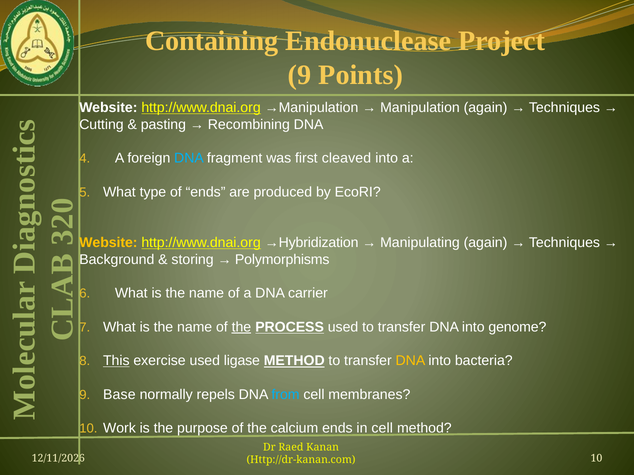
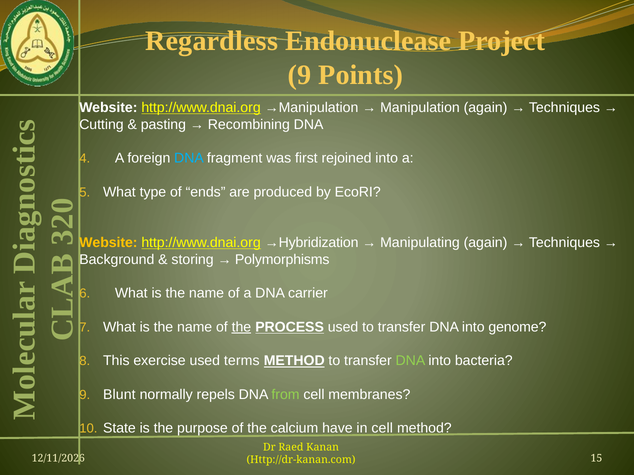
Containing: Containing -> Regardless (212, 41)
cleaved: cleaved -> rejoined (347, 158)
This underline: present -> none (116, 361)
ligase: ligase -> terms (242, 361)
DNA colour: yellow -> light green (410, 361)
Base: Base -> Blunt (119, 395)
from colour: light blue -> light green (286, 395)
Work: Work -> State (119, 429)
calcium ends: ends -> have (337, 429)
10: 10 -> 15 (596, 459)
